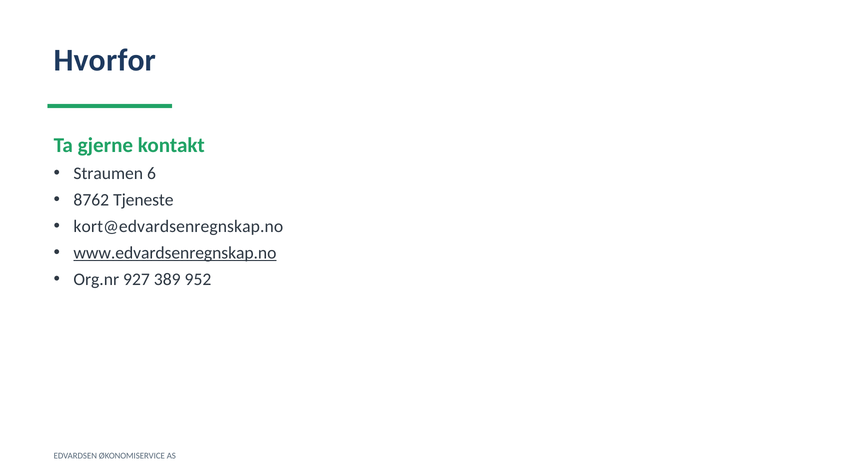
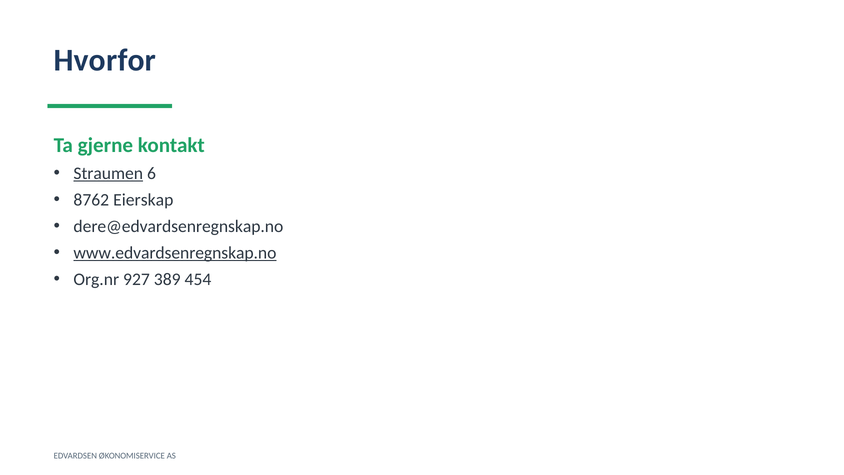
Straumen underline: none -> present (108, 174)
Tjeneste: Tjeneste -> Eierskap (143, 200)
kort@edvardsenregnskap.no: kort@edvardsenregnskap.no -> dere@edvardsenregnskap.no (178, 226)
952: 952 -> 454 (198, 279)
